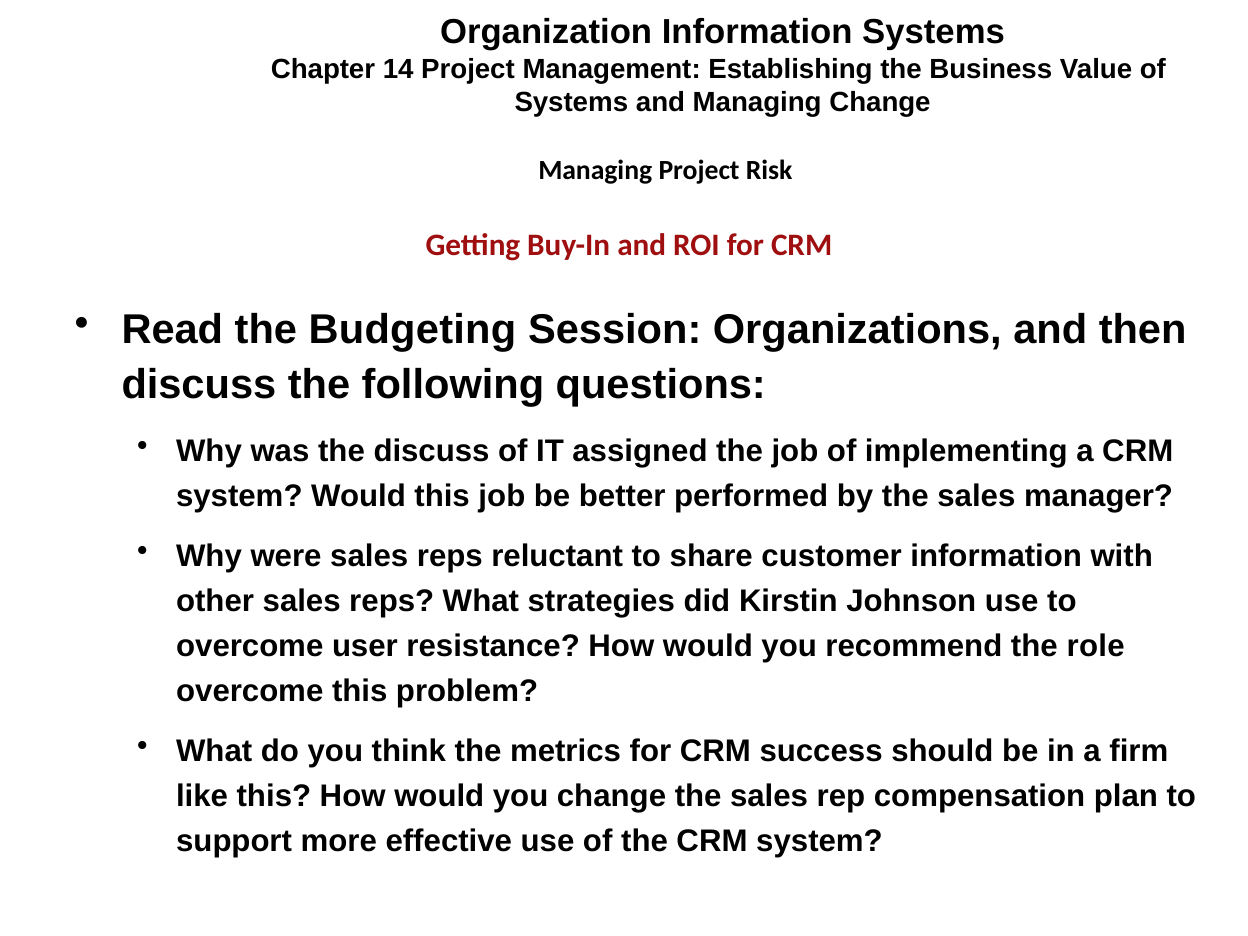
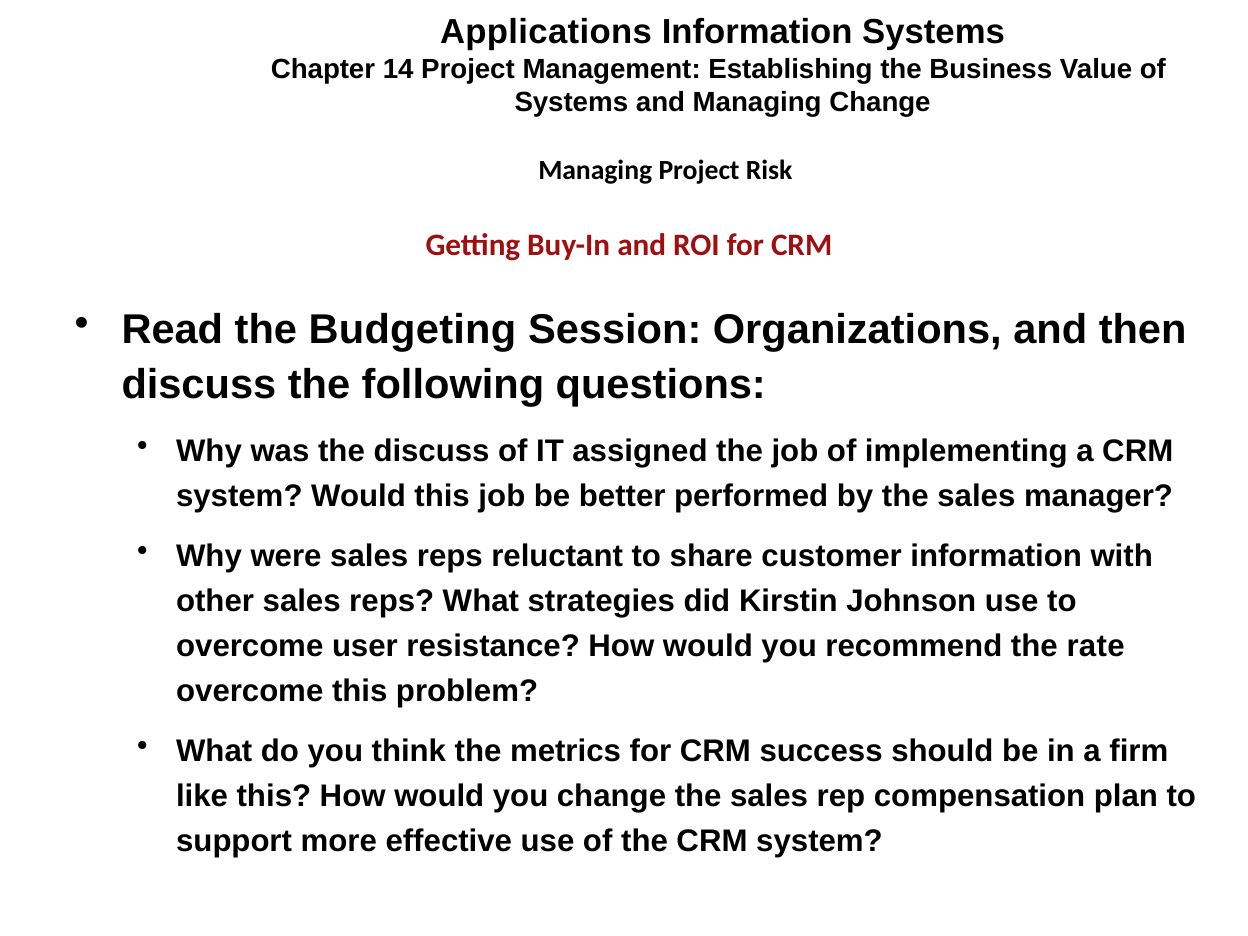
Organization: Organization -> Applications (546, 32)
role: role -> rate (1096, 646)
